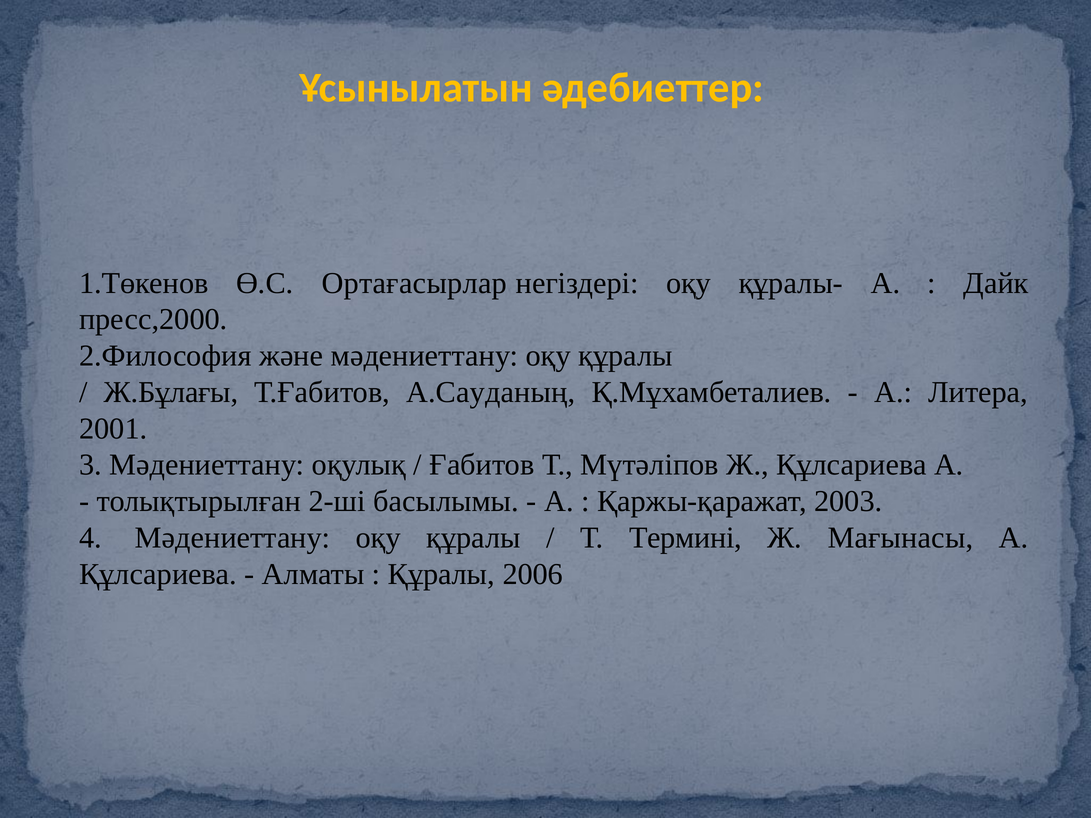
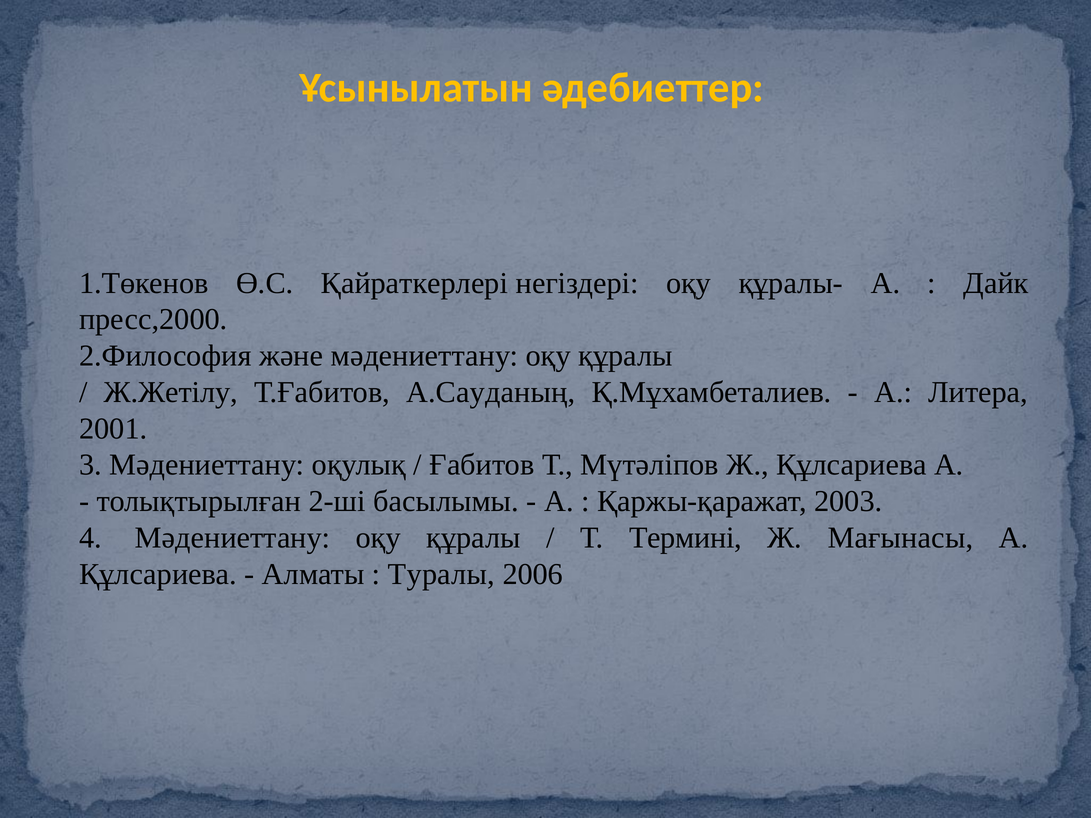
Ортағасырлар: Ортағасырлар -> Қайраткерлері (414, 283)
Ж.Бұлағы: Ж.Бұлағы -> Ж.Жетілу (171, 392)
Құралы: Құралы -> Туралы (441, 574)
